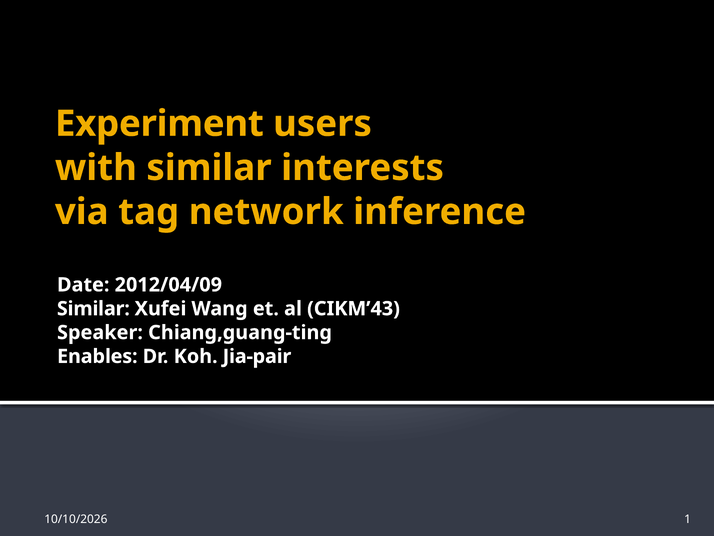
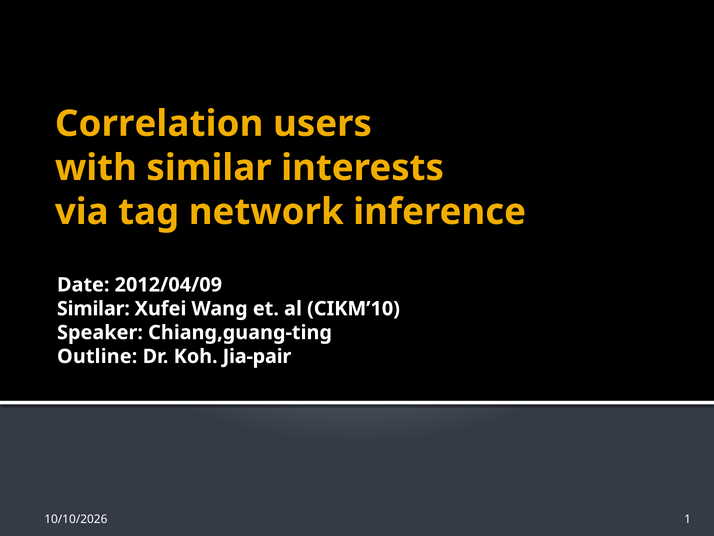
Experiment: Experiment -> Correlation (159, 124)
CIKM’43: CIKM’43 -> CIKM’10 (354, 308)
Enables: Enables -> Outline (97, 356)
